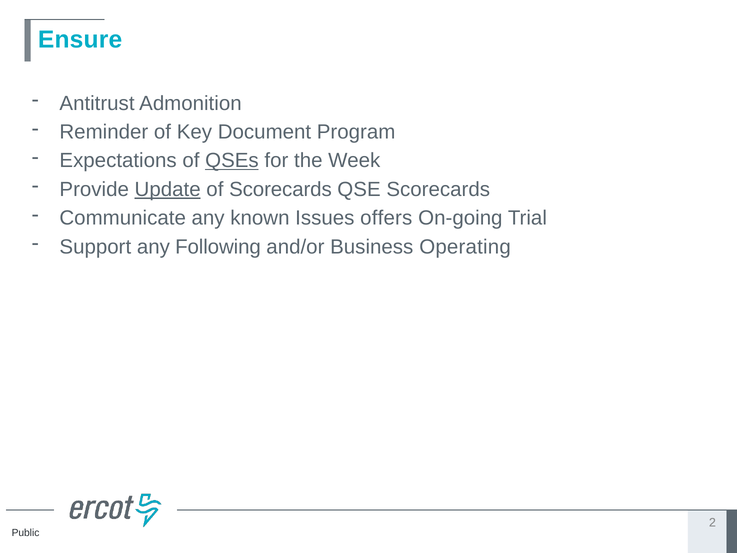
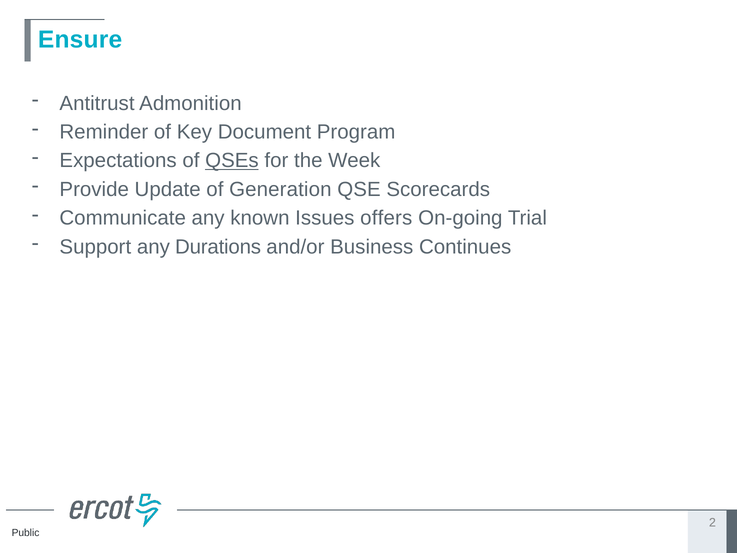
Update underline: present -> none (168, 189)
of Scorecards: Scorecards -> Generation (280, 189)
Following: Following -> Durations (218, 247)
Operating: Operating -> Continues (465, 247)
